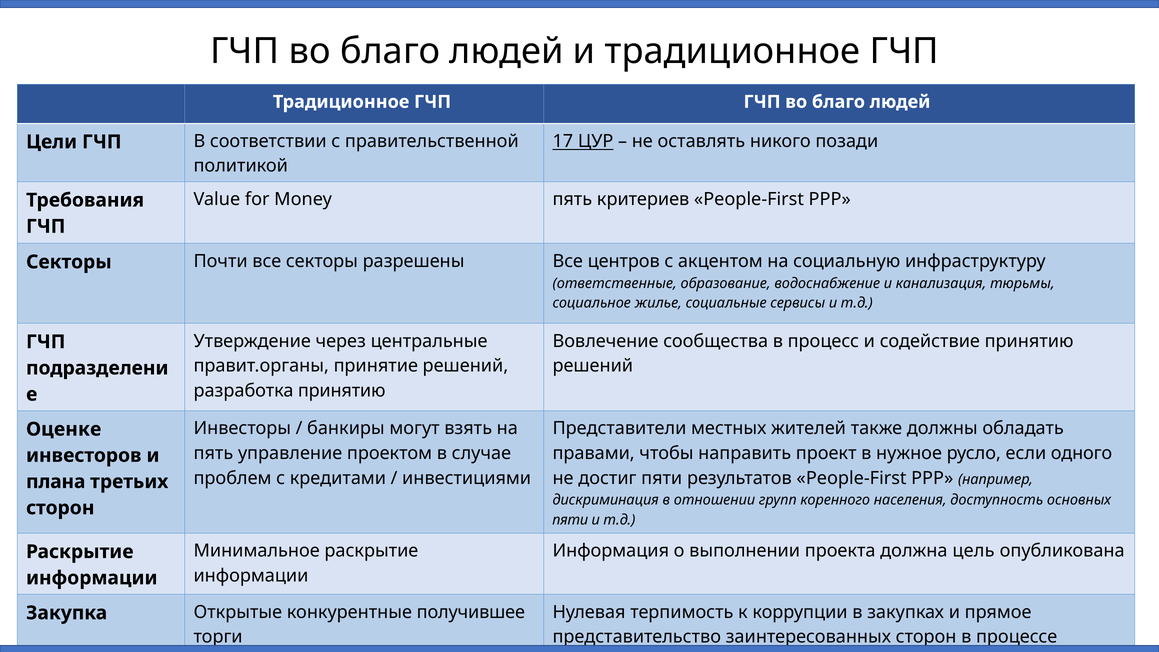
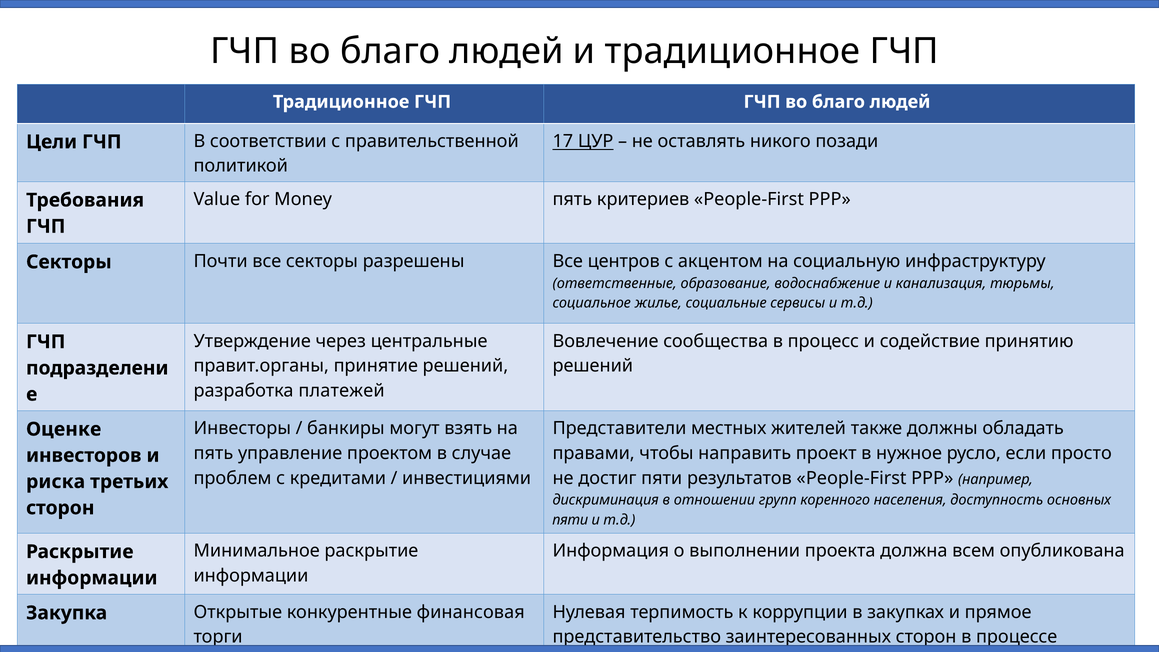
разработка принятию: принятию -> платежей (342, 391)
одного: одного -> просто (1081, 453)
плана: плана -> риска (56, 482)
цель: цель -> всем (974, 551)
получившее: получившее -> финансовая (471, 612)
